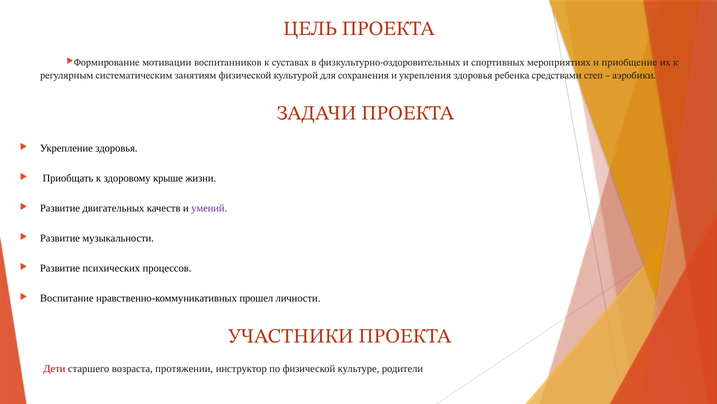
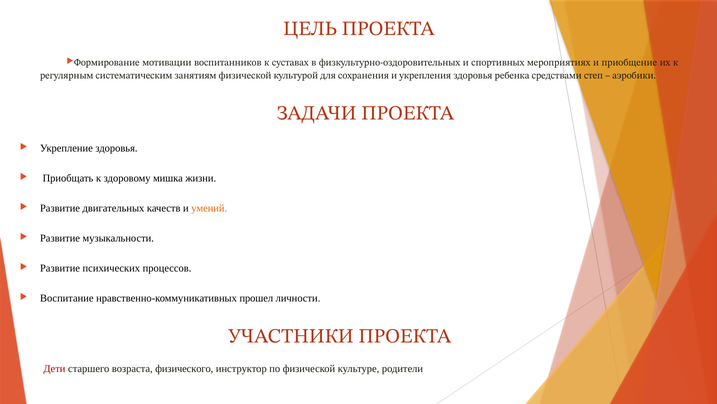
крыше: крыше -> мишка (168, 178)
умений colour: purple -> orange (209, 208)
протяжении: протяжении -> физического (184, 368)
